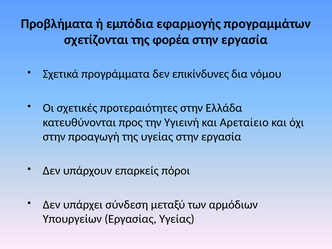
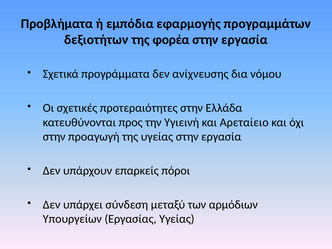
σχετίζονται: σχετίζονται -> δεξιοτήτων (96, 40)
επικίνδυνες: επικίνδυνες -> ανίχνευσης (200, 74)
